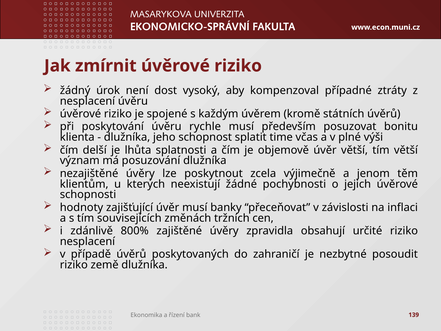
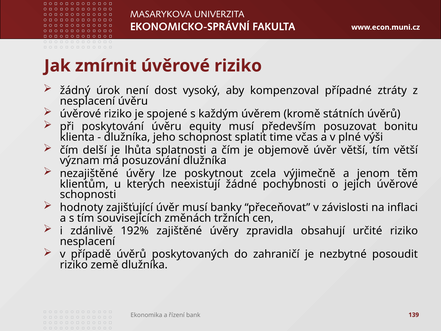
rychle: rychle -> equity (205, 127)
800%: 800% -> 192% (135, 231)
